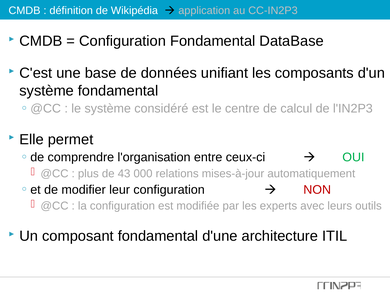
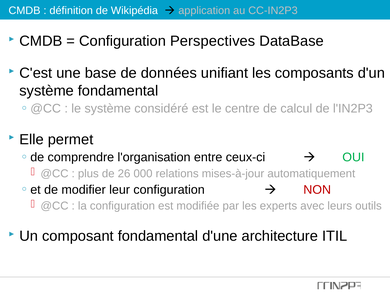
Configuration Fondamental: Fondamental -> Perspectives (213, 41)
43: 43 -> 26 (124, 173)
